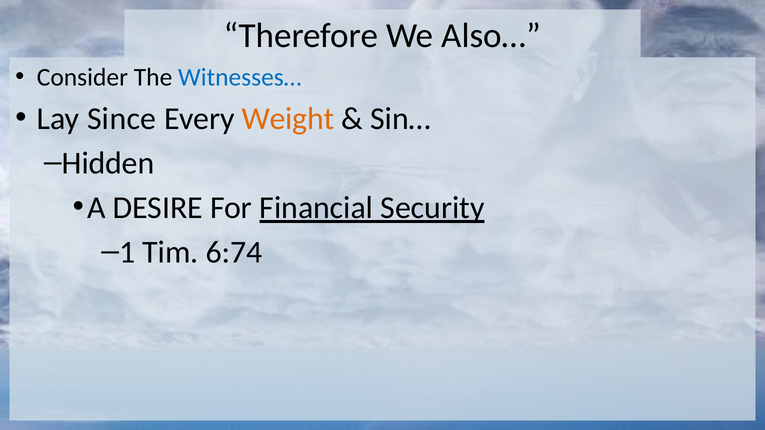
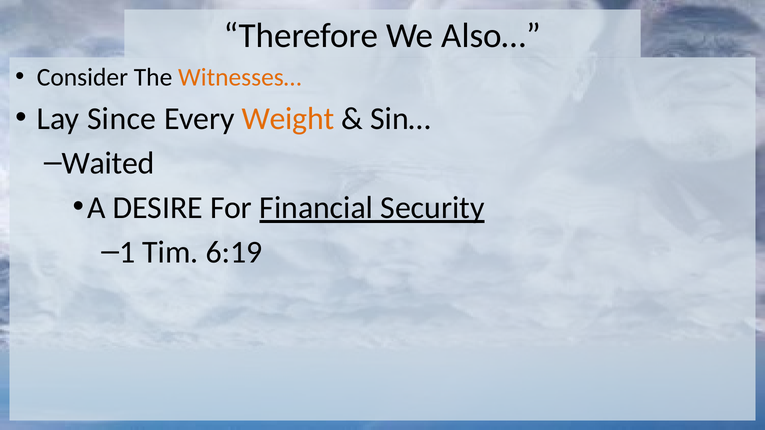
Witnesses… colour: blue -> orange (240, 77)
Hidden: Hidden -> Waited (108, 163)
6:74: 6:74 -> 6:19 (234, 252)
